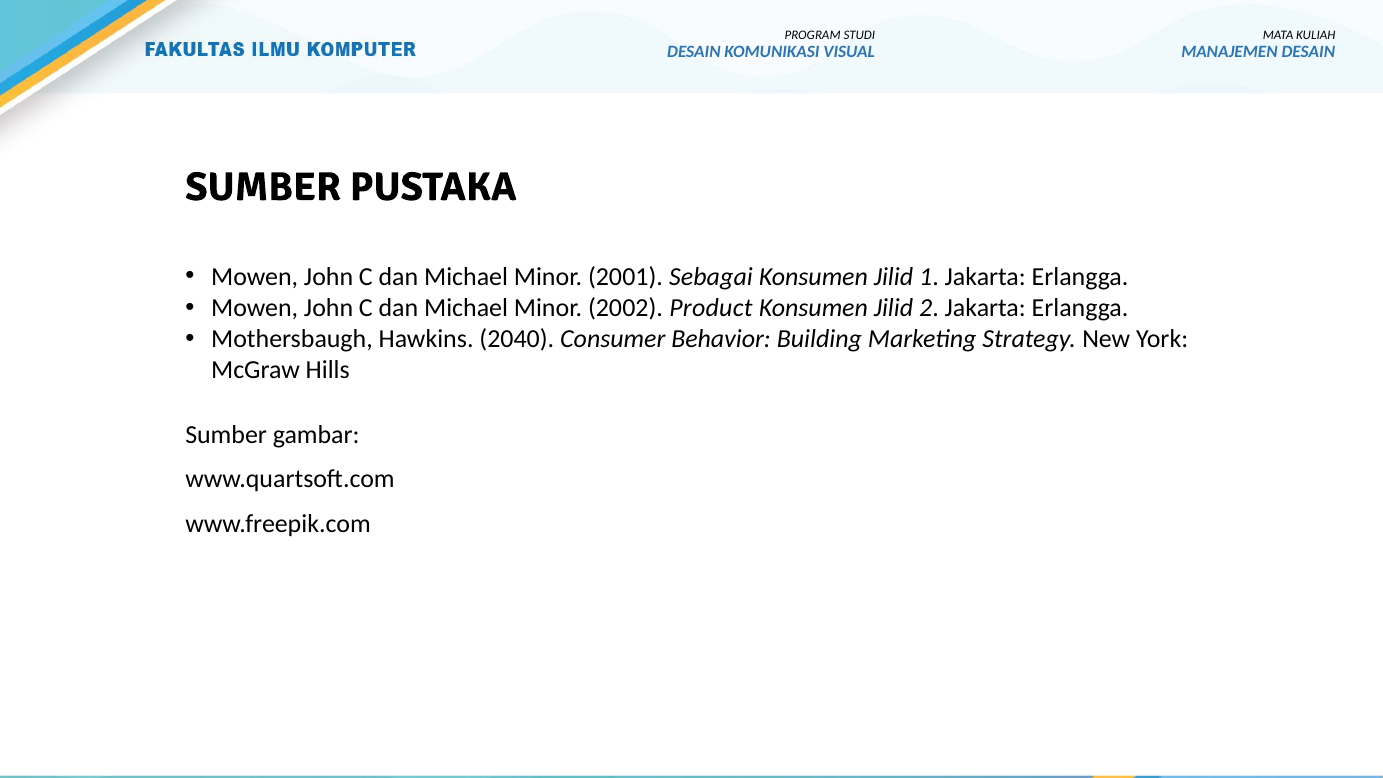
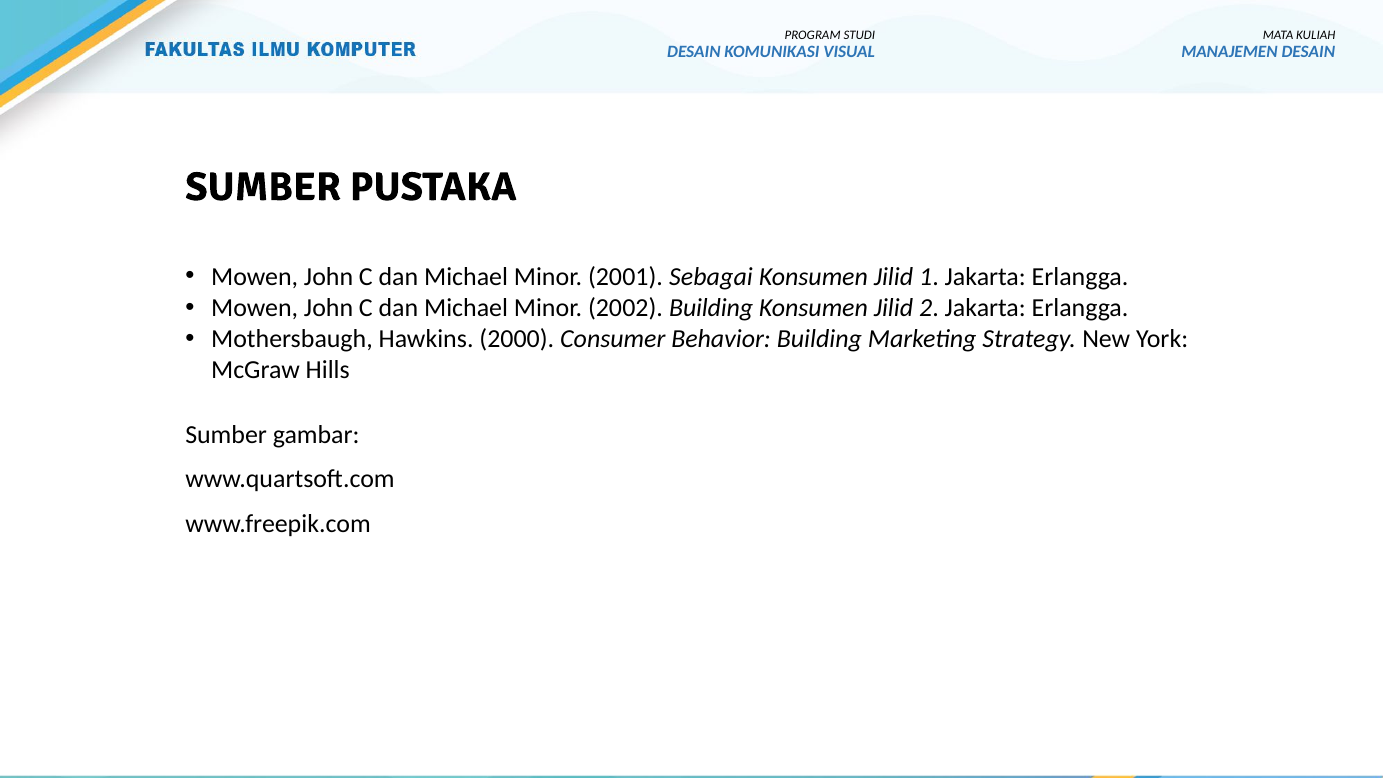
2002 Product: Product -> Building (711, 308)
2040: 2040 -> 2000 (517, 339)
